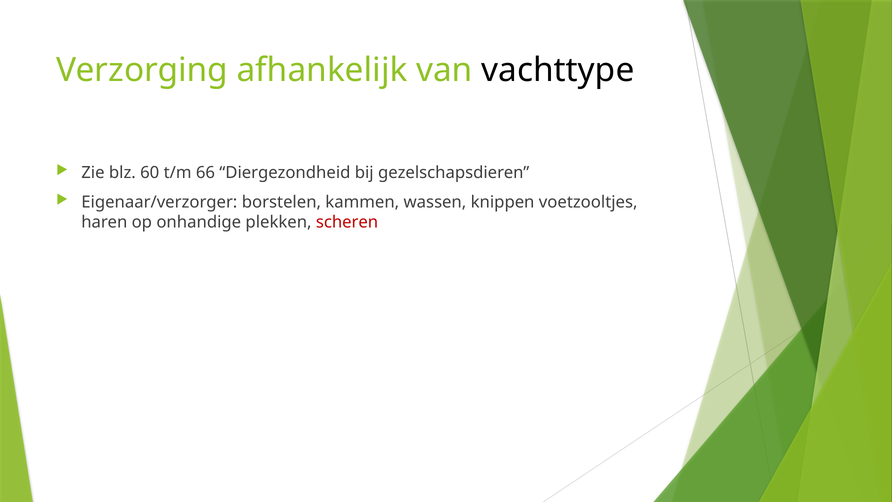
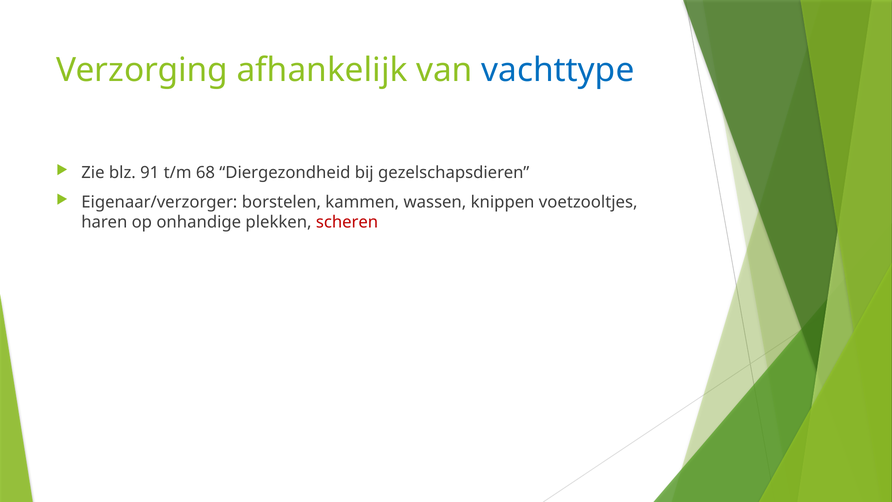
vachttype colour: black -> blue (558, 70)
60: 60 -> 91 (150, 173)
66: 66 -> 68 (205, 173)
